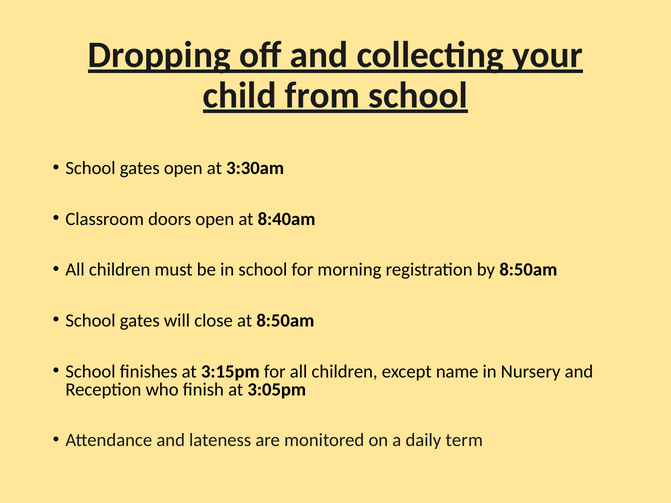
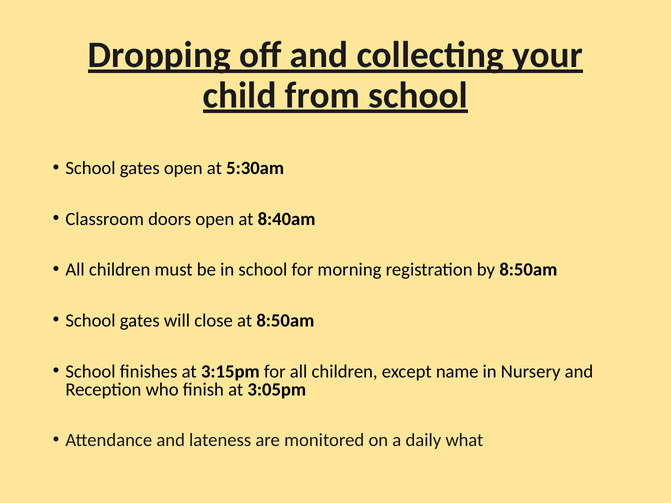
3:30am: 3:30am -> 5:30am (255, 168)
term: term -> what (464, 440)
